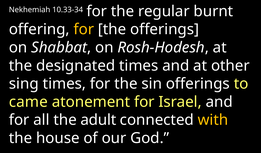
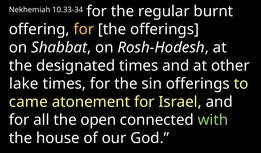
sing: sing -> lake (24, 84)
adult: adult -> open (98, 120)
with colour: yellow -> light green (213, 120)
